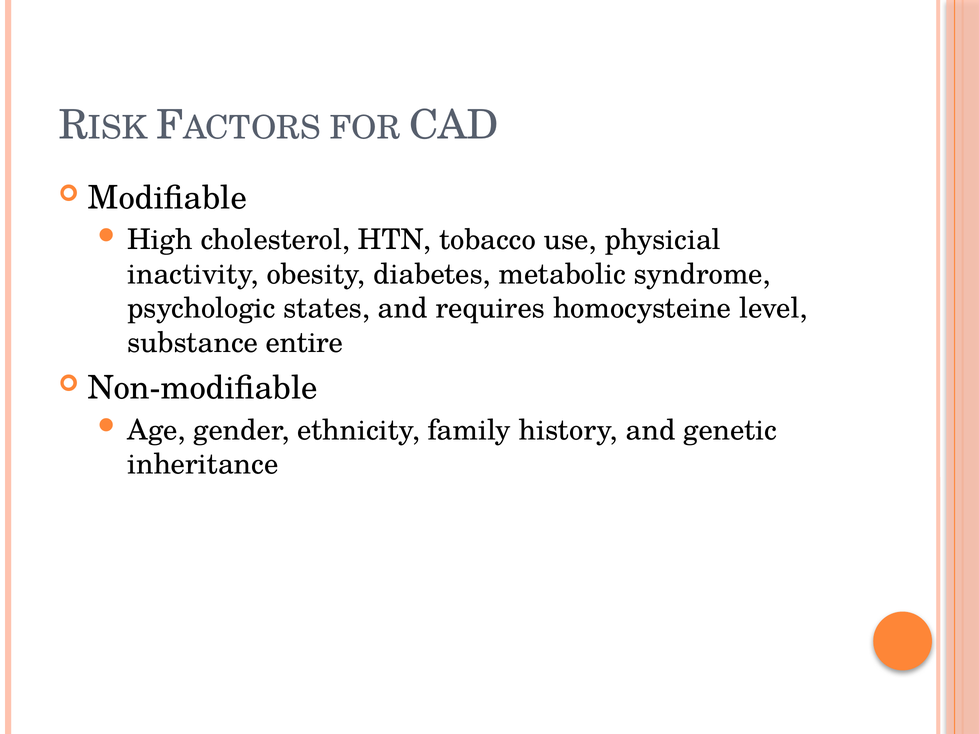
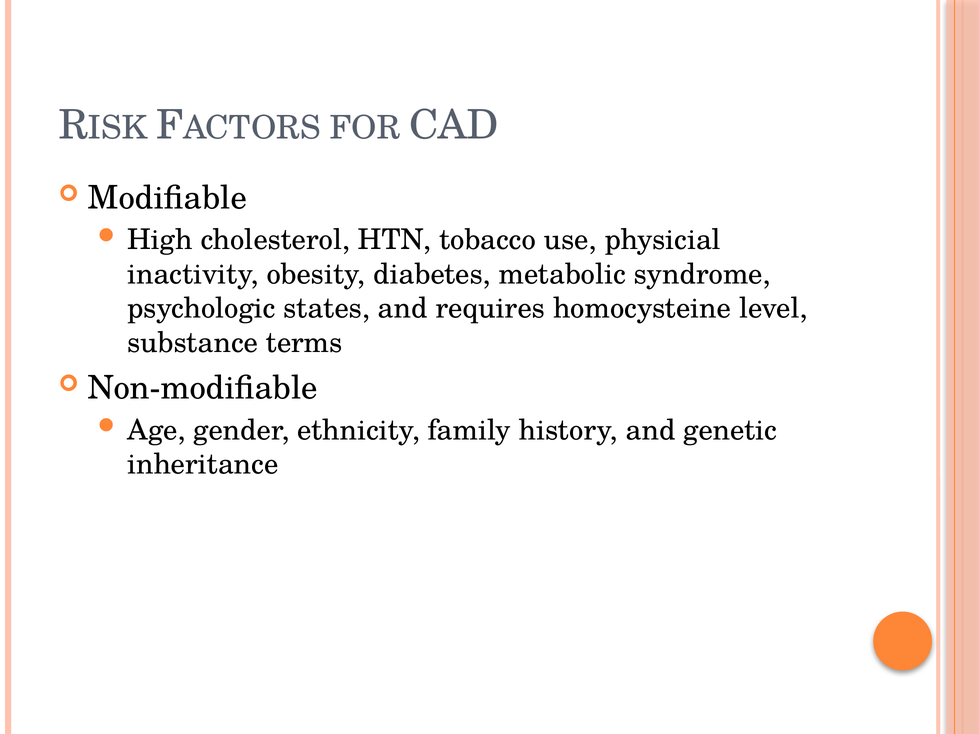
entire: entire -> terms (304, 343)
